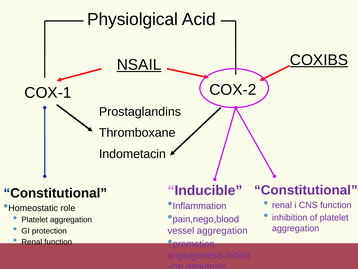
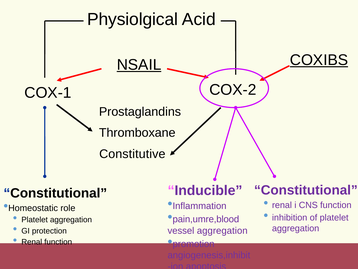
Indometacin: Indometacin -> Constitutive (132, 154)
pain,nego,blood: pain,nego,blood -> pain,umre,blood (206, 219)
